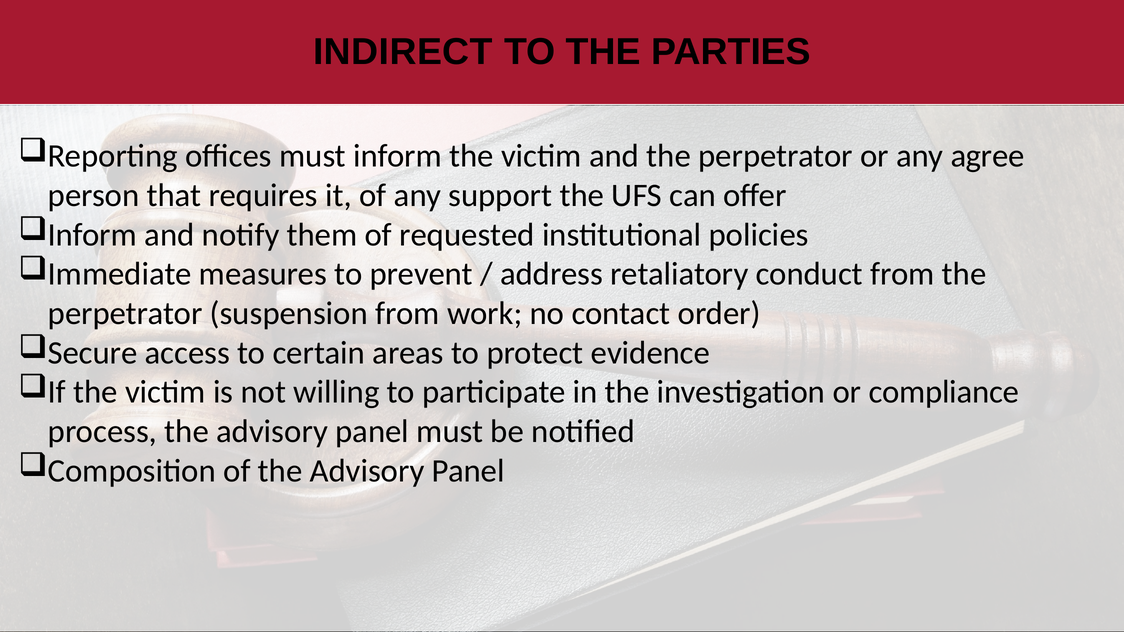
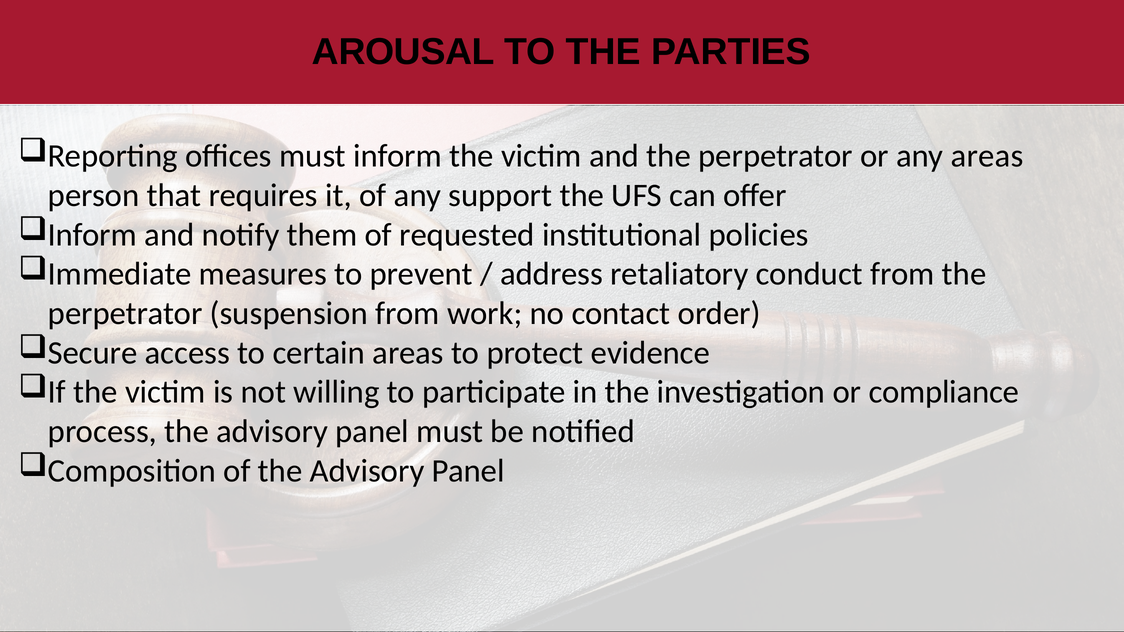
INDIRECT: INDIRECT -> AROUSAL (403, 52)
any agree: agree -> areas (987, 156)
